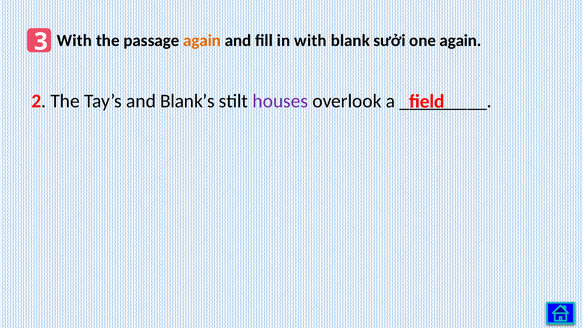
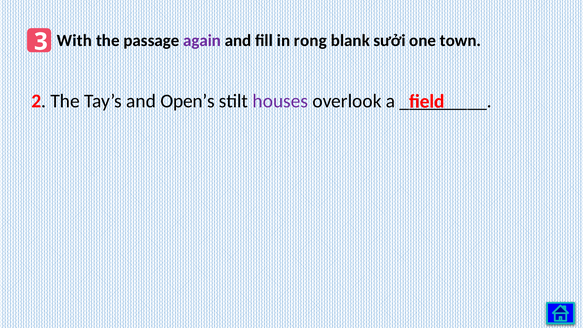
again colour: orange -> purple (202, 40)
in with: with -> rong (310, 40)
one again: again -> town (460, 40)
Blank’s: Blank’s -> Open’s (188, 101)
